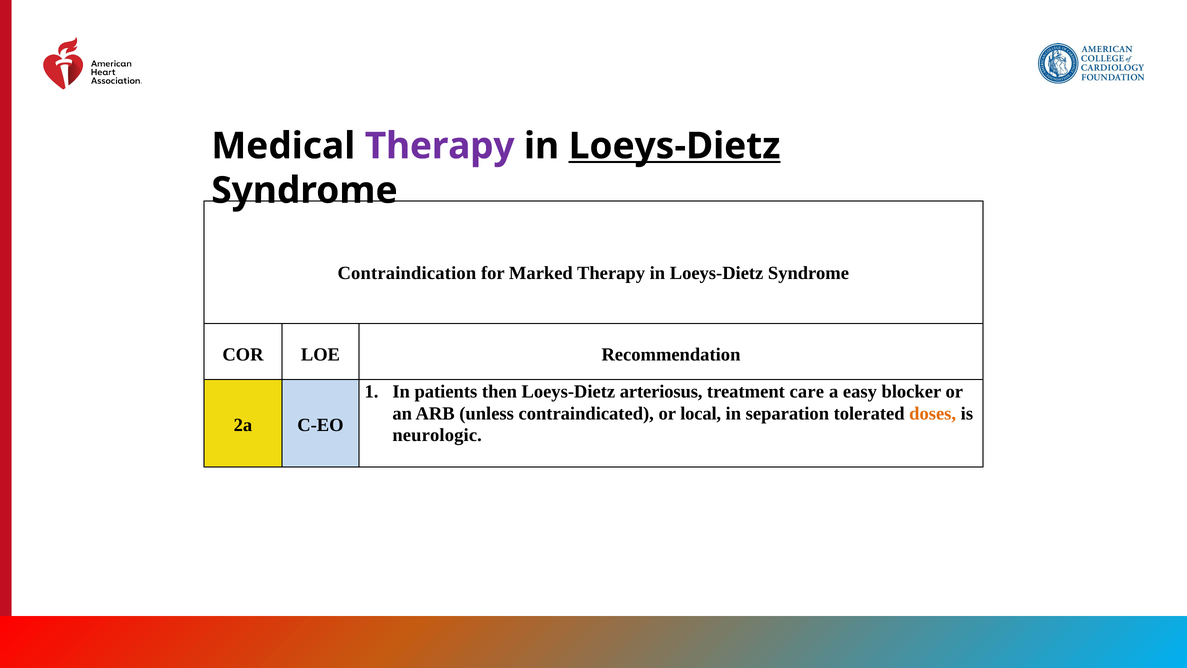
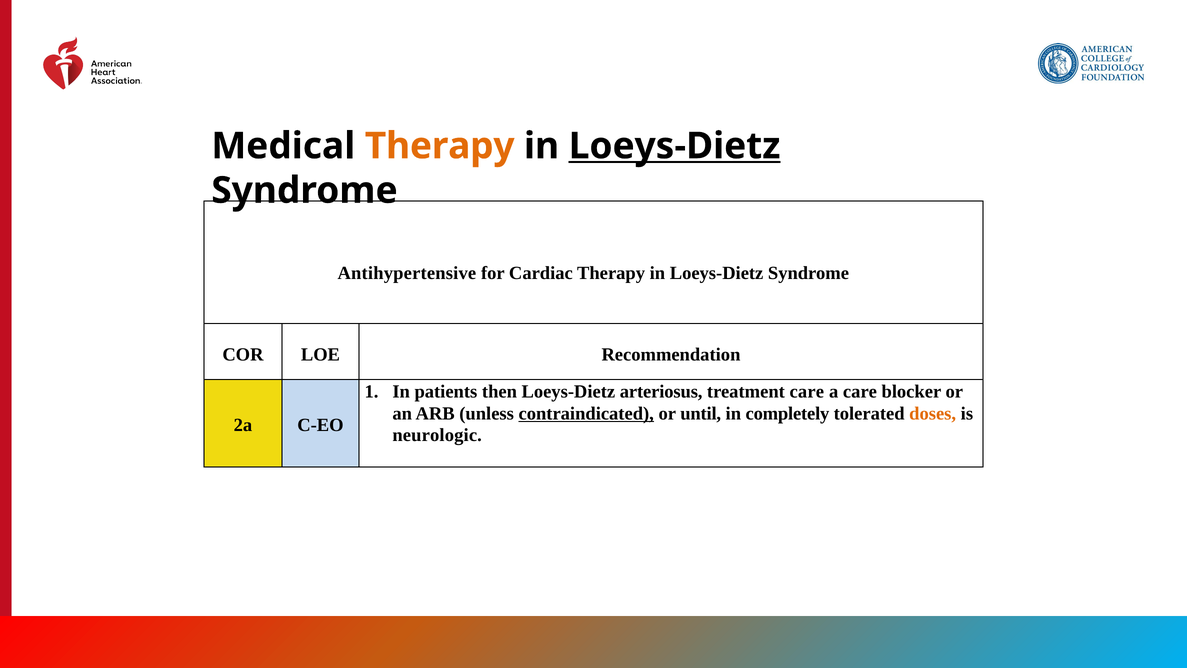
Therapy colour: purple -> orange (440, 146)
Contraindication: Contraindication -> Antihypertensive (407, 273)
Marked: Marked -> Cardiac (541, 273)
a easy: easy -> care (860, 391)
contraindicated underline: none -> present (586, 413)
local: local -> until (701, 413)
separation: separation -> completely (787, 413)
